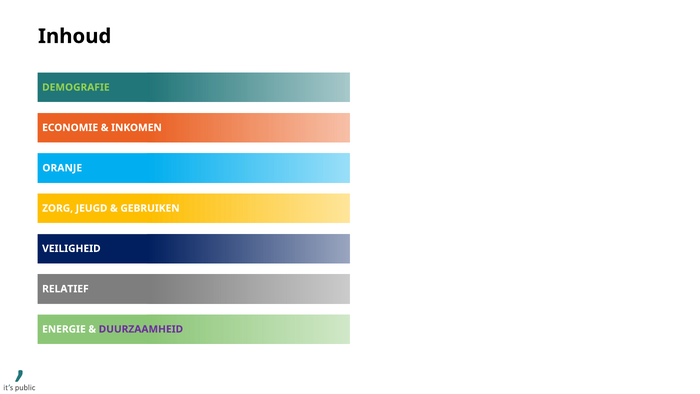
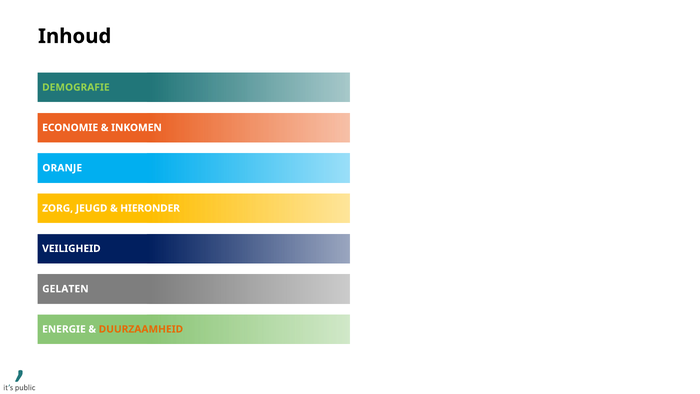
GEBRUIKEN: GEBRUIKEN -> HIERONDER (150, 208)
RELATIEF: RELATIEF -> GELATEN (65, 289)
DUURZAAMHEID colour: purple -> orange (141, 329)
